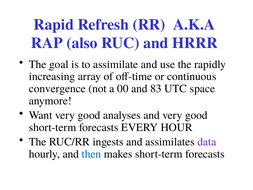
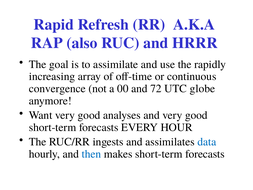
83: 83 -> 72 (156, 89)
space: space -> globe (202, 89)
data colour: purple -> blue (207, 142)
